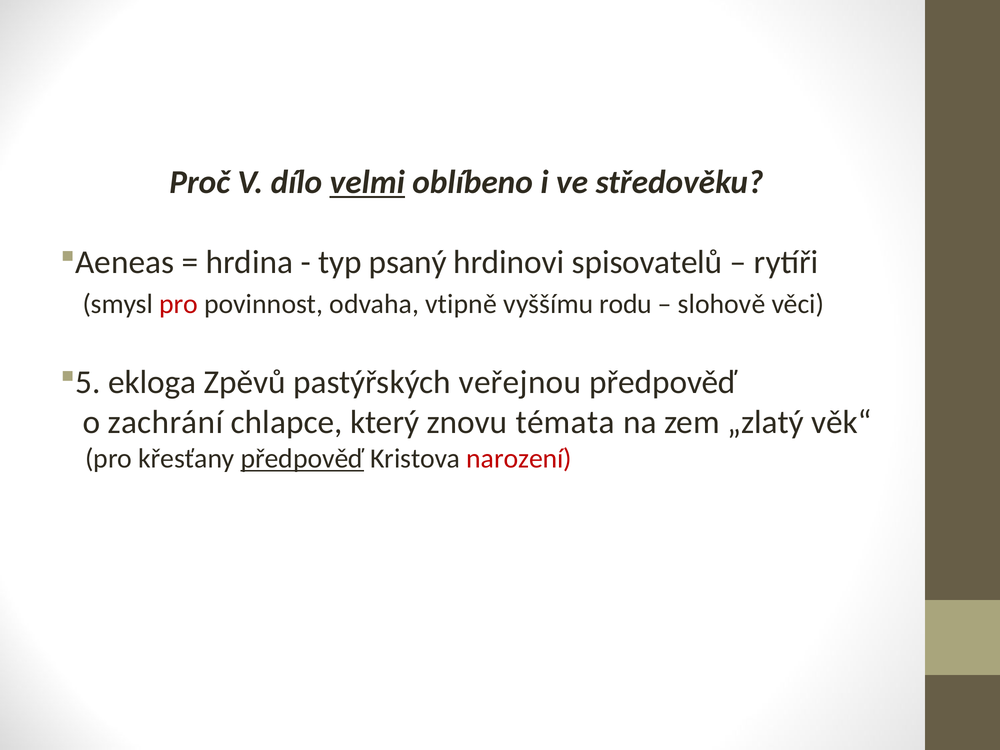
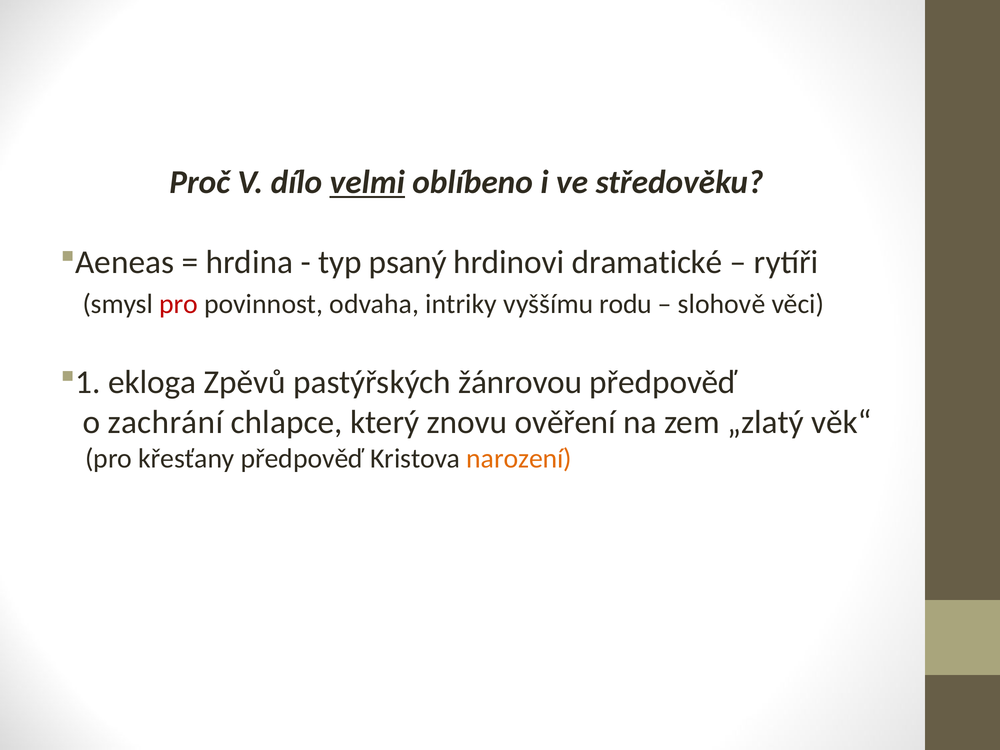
spisovatelů: spisovatelů -> dramatické (647, 262)
vtipně: vtipně -> intriky (461, 304)
5: 5 -> 1 (88, 382)
veřejnou: veřejnou -> žánrovou (520, 382)
témata: témata -> ověření (565, 422)
předpověď underline: present -> none (302, 459)
narození colour: red -> orange (519, 459)
